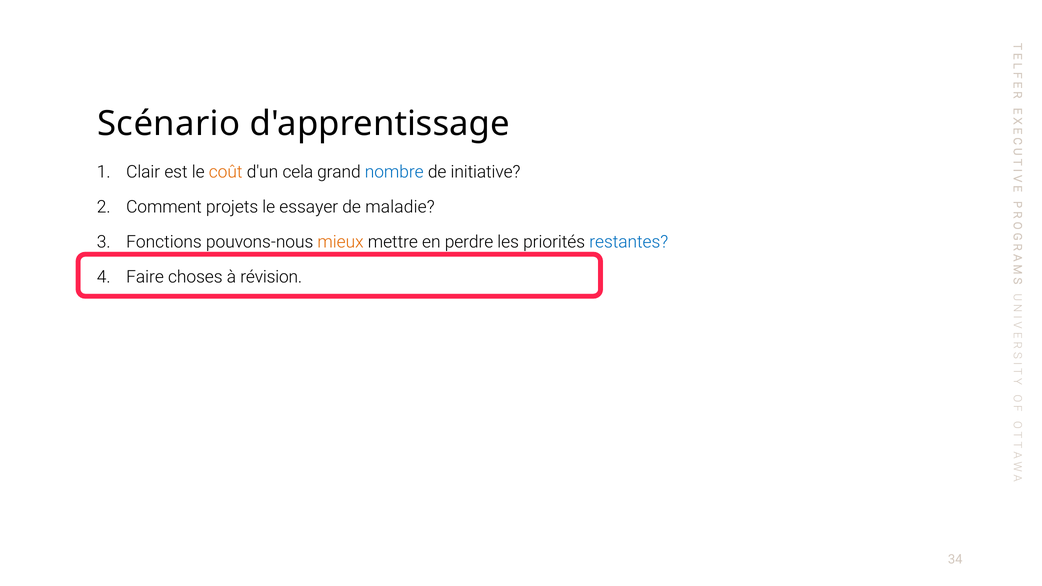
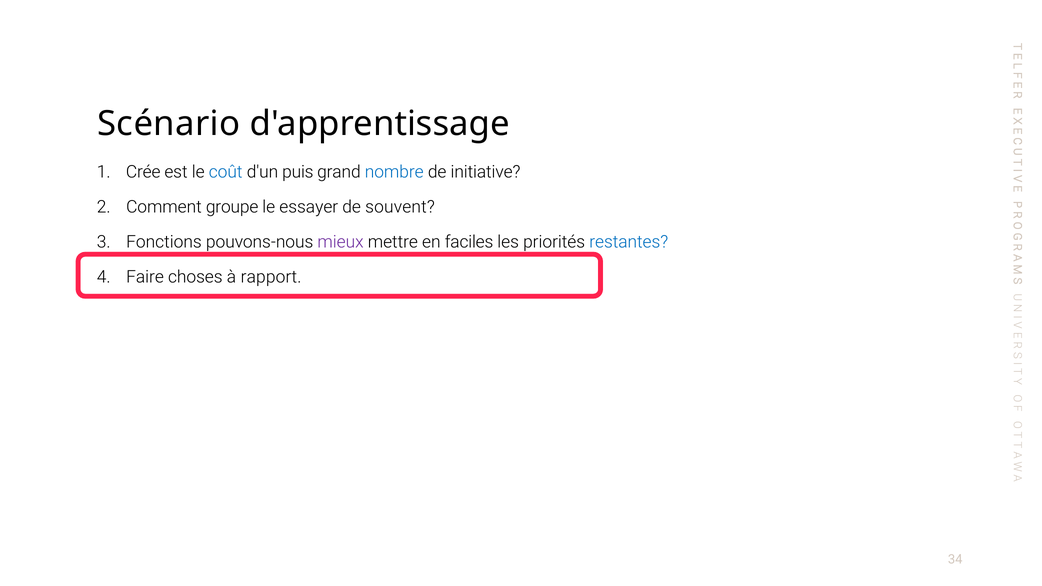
Clair: Clair -> Crée (143, 172)
coût colour: orange -> blue (226, 172)
cela: cela -> puis (298, 172)
projets: projets -> groupe (232, 207)
maladie: maladie -> souvent (400, 207)
mieux colour: orange -> purple (341, 242)
perdre: perdre -> faciles (469, 242)
révision: révision -> rapport (271, 277)
